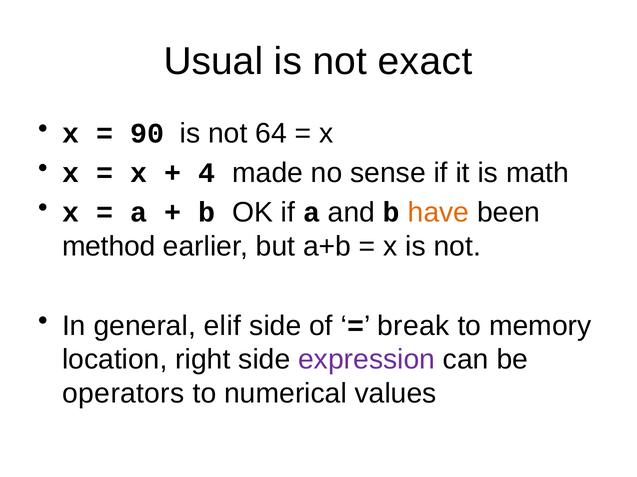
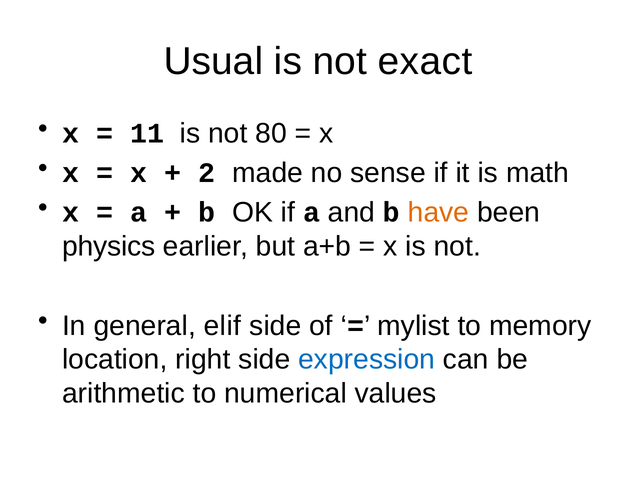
90: 90 -> 11 (147, 134)
64: 64 -> 80 (271, 134)
4: 4 -> 2 (207, 173)
method: method -> physics (109, 247)
break: break -> mylist (413, 326)
expression colour: purple -> blue (367, 360)
operators: operators -> arithmetic (123, 394)
